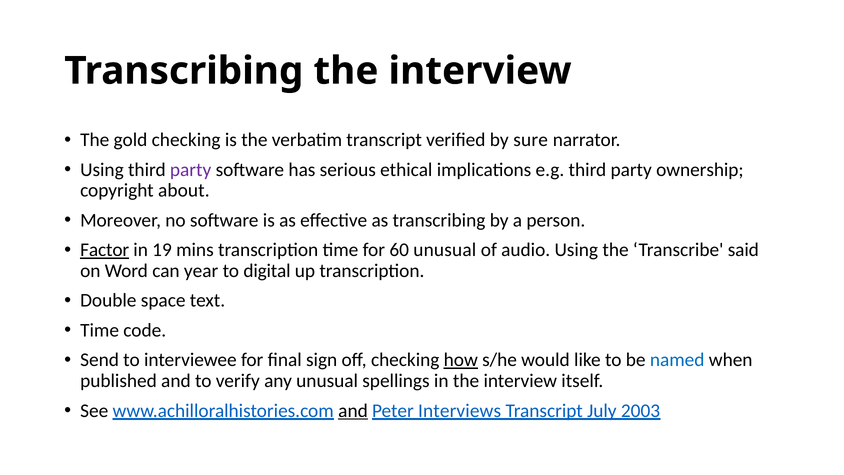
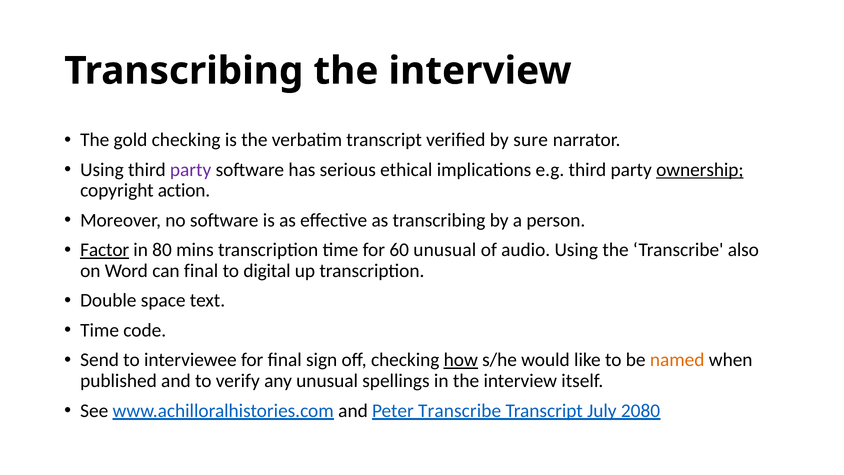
ownership underline: none -> present (700, 170)
about: about -> action (184, 190)
19: 19 -> 80 (162, 250)
said: said -> also (743, 250)
can year: year -> final (201, 271)
named colour: blue -> orange (677, 360)
and underline: present -> none (353, 411)
Peter Interviews: Interviews -> Transcribe (460, 411)
2003: 2003 -> 2080 (641, 411)
